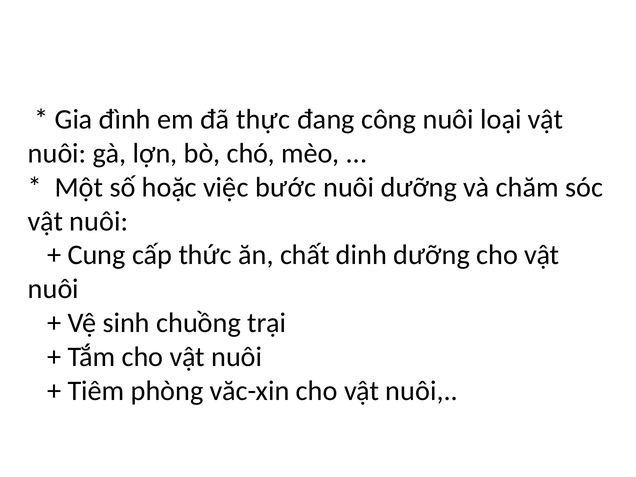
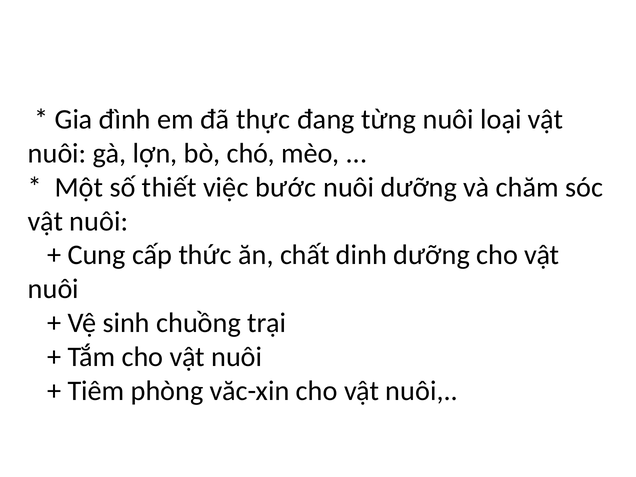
công: công -> từng (389, 119)
hoặc: hoặc -> thiết (169, 187)
